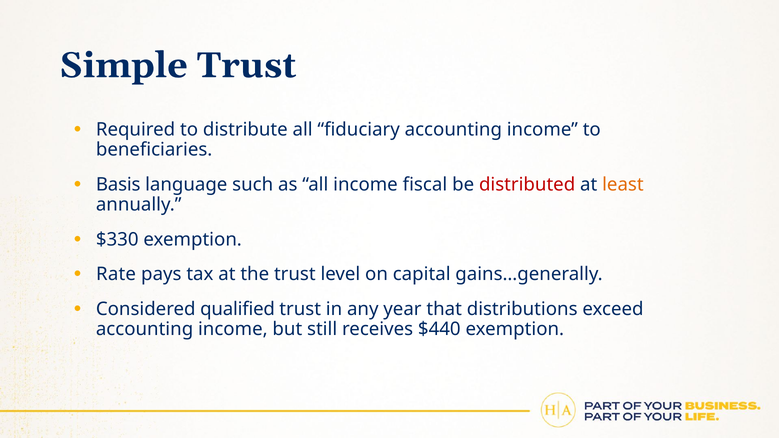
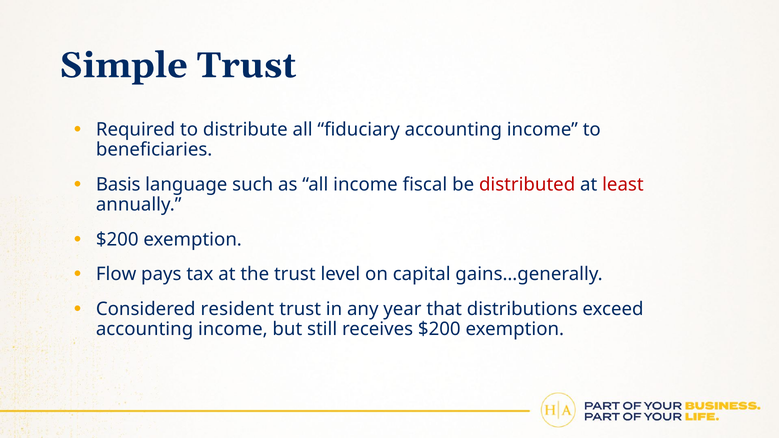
least colour: orange -> red (623, 185)
$330: $330 -> $200 (117, 240)
Rate: Rate -> Flow (116, 274)
qualified: qualified -> resident (237, 309)
receives $440: $440 -> $200 (439, 329)
